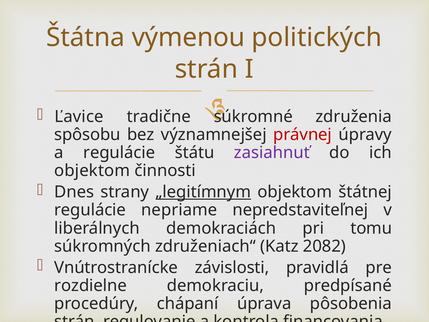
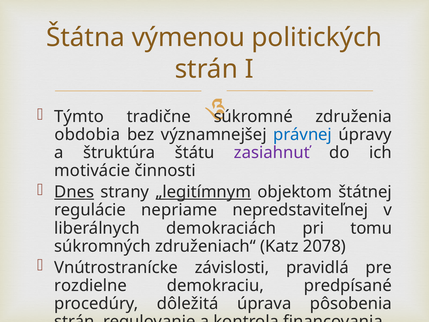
Ľavice: Ľavice -> Týmto (79, 117)
spôsobu: spôsobu -> obdobia (87, 135)
právnej colour: red -> blue (303, 135)
a regulácie: regulácie -> štruktúra (119, 153)
objektom: objektom -> motivácie (92, 171)
Dnes underline: none -> present (74, 192)
2082: 2082 -> 2078 (324, 246)
chápaní: chápaní -> dôležitá (188, 303)
